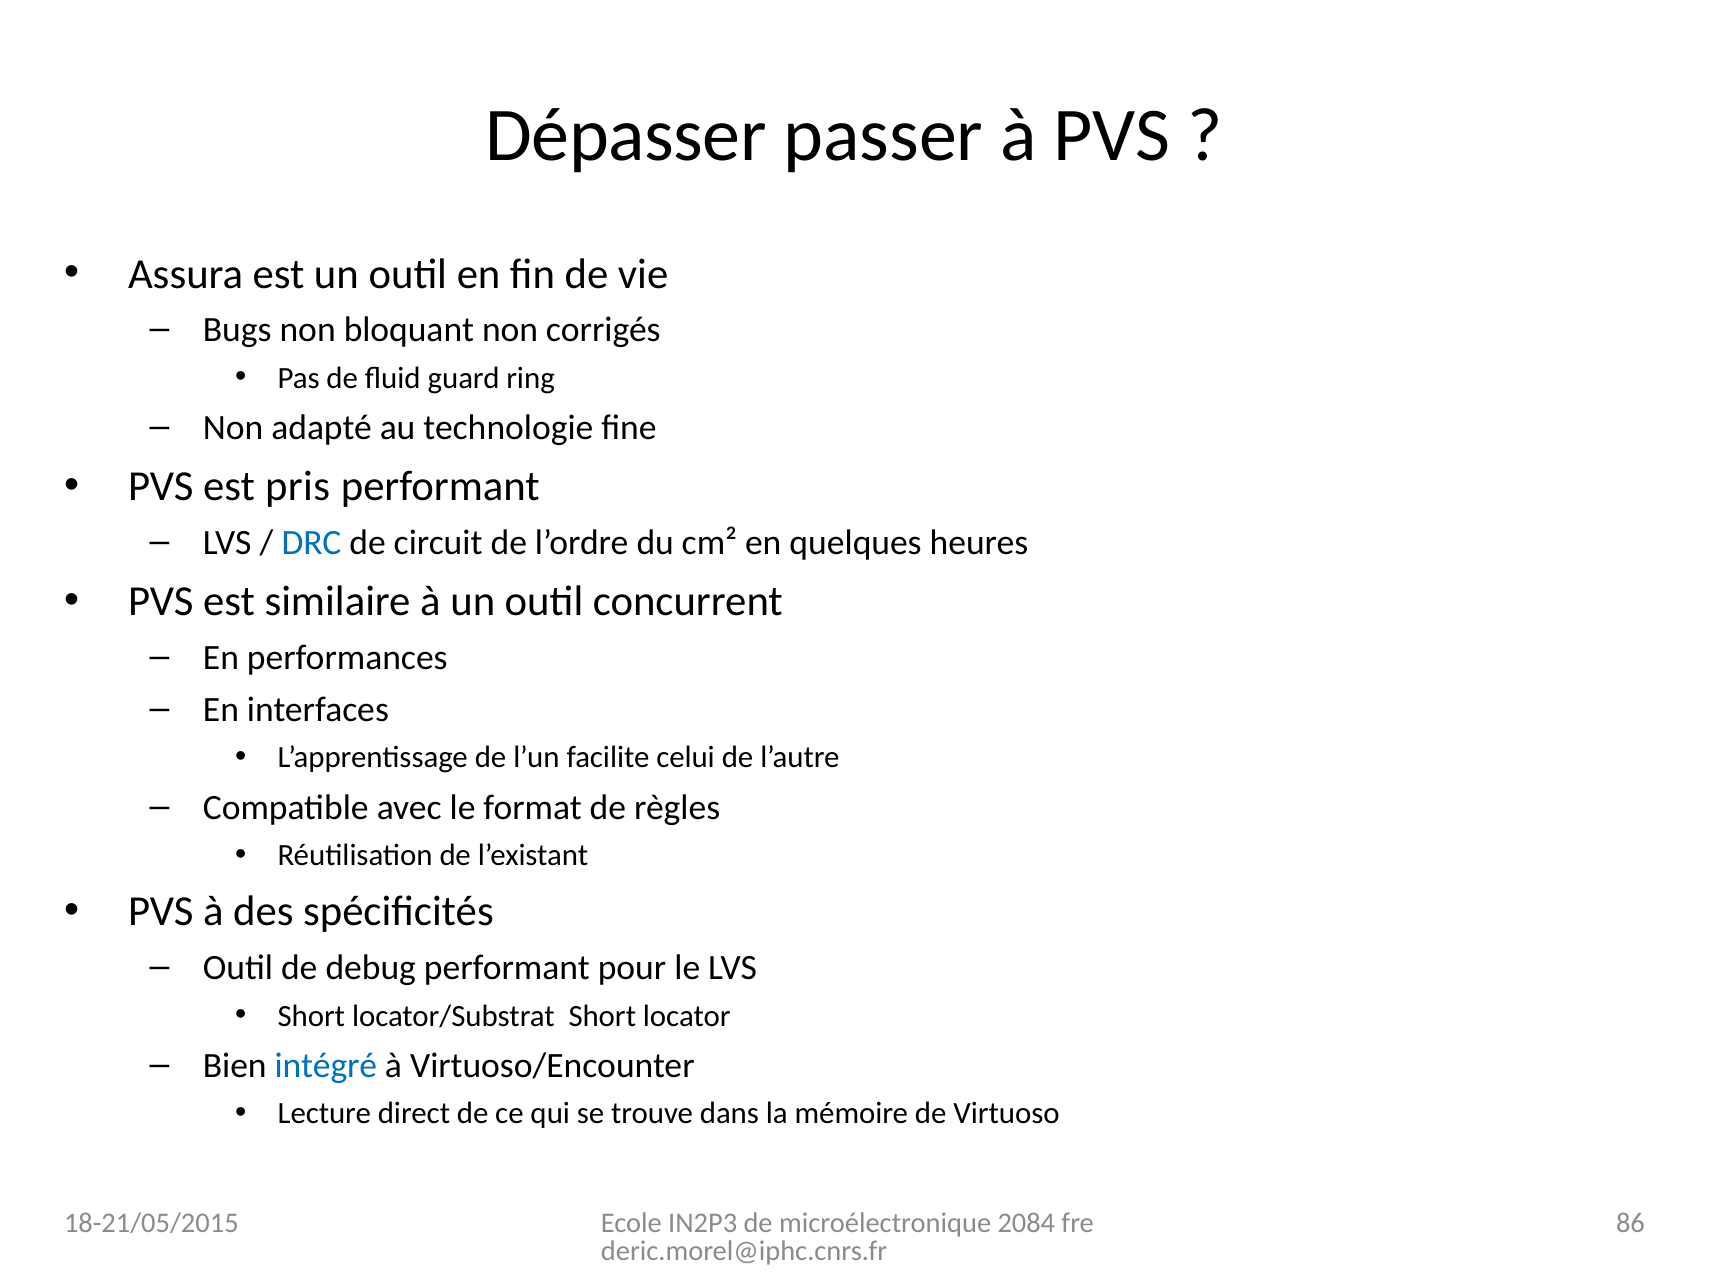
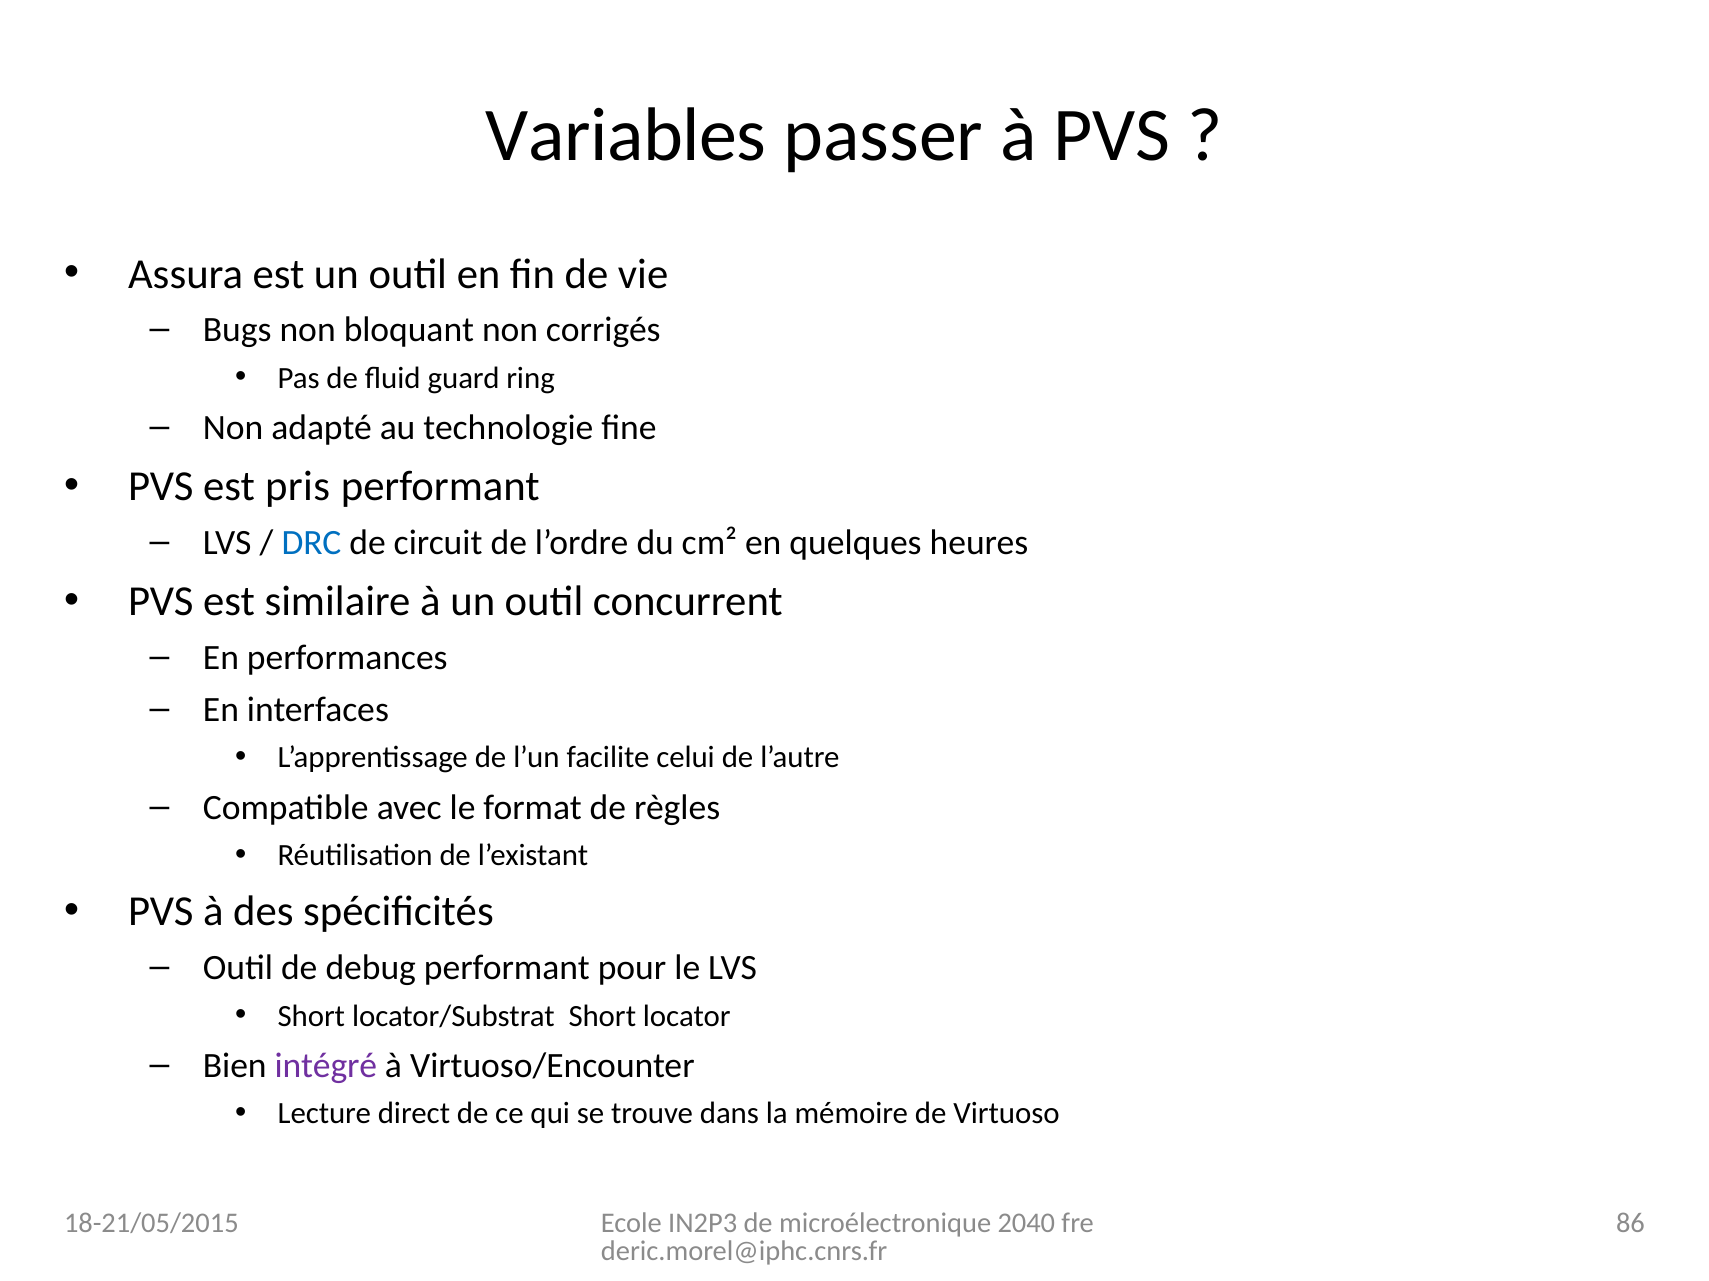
Dépasser: Dépasser -> Variables (626, 136)
intégré colour: blue -> purple (326, 1066)
2084: 2084 -> 2040 (1026, 1224)
